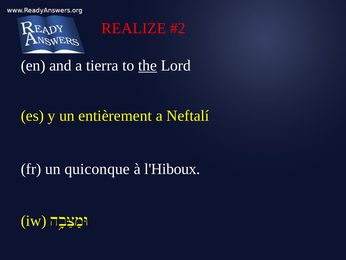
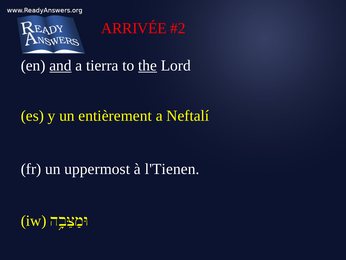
REALIZE: REALIZE -> ARRIVÉE (134, 28)
and underline: none -> present (60, 65)
quiconque: quiconque -> uppermost (97, 169)
l'Hiboux: l'Hiboux -> l'Tienen (172, 169)
